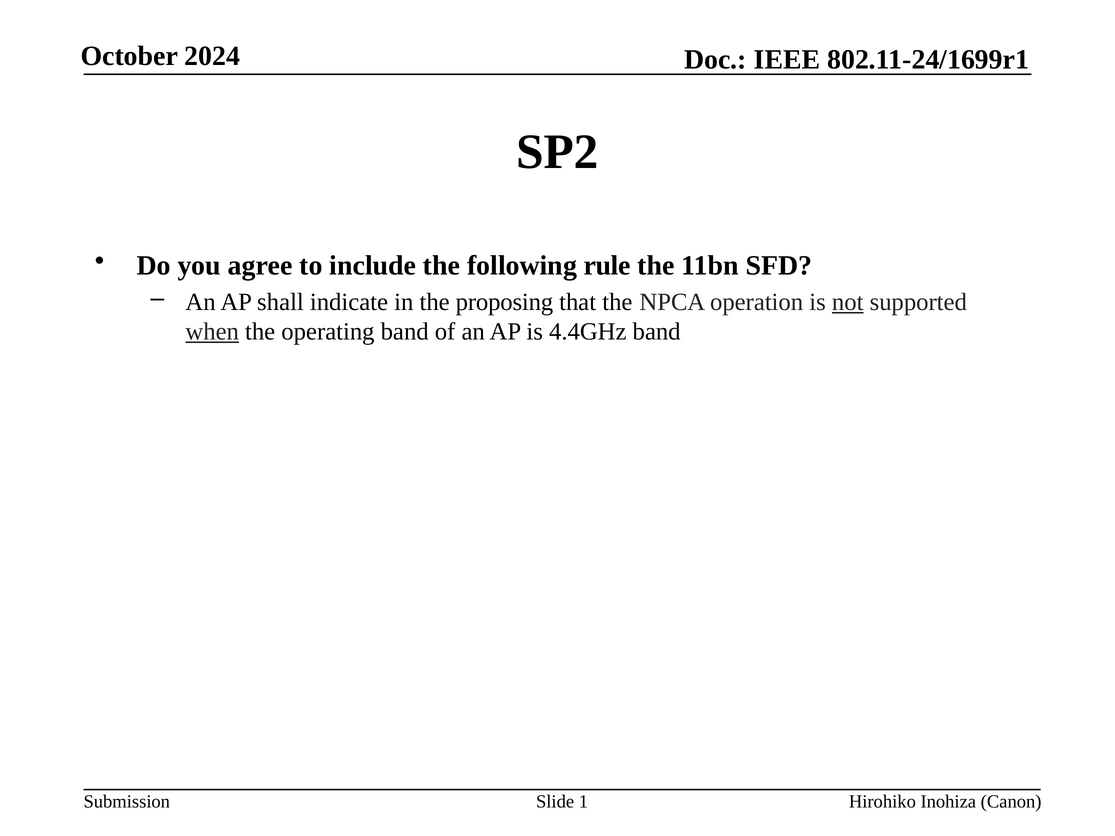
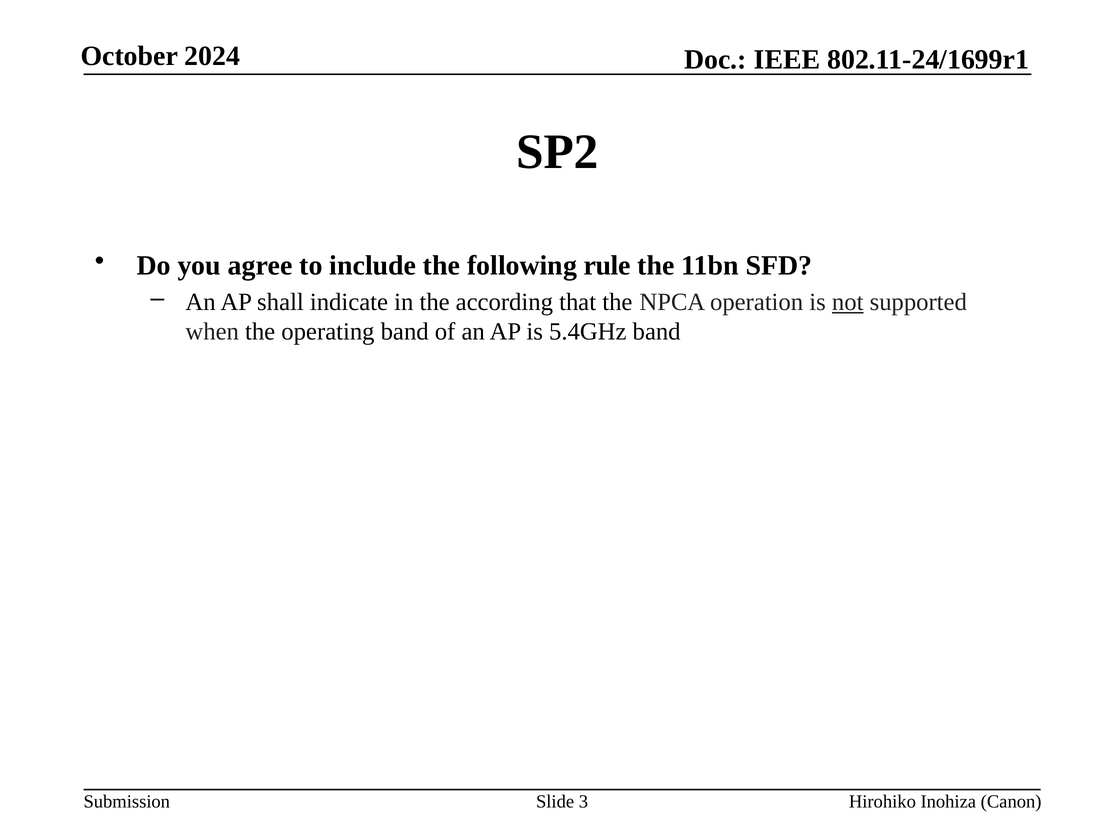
proposing: proposing -> according (504, 302)
when underline: present -> none (212, 332)
4.4GHz: 4.4GHz -> 5.4GHz (588, 332)
1: 1 -> 3 (583, 802)
